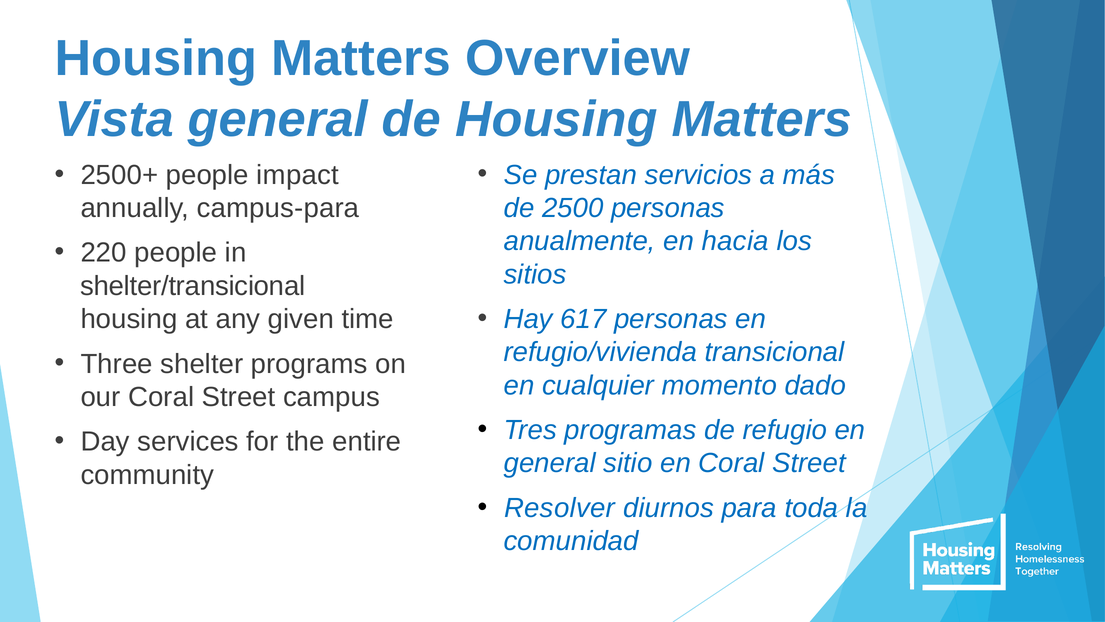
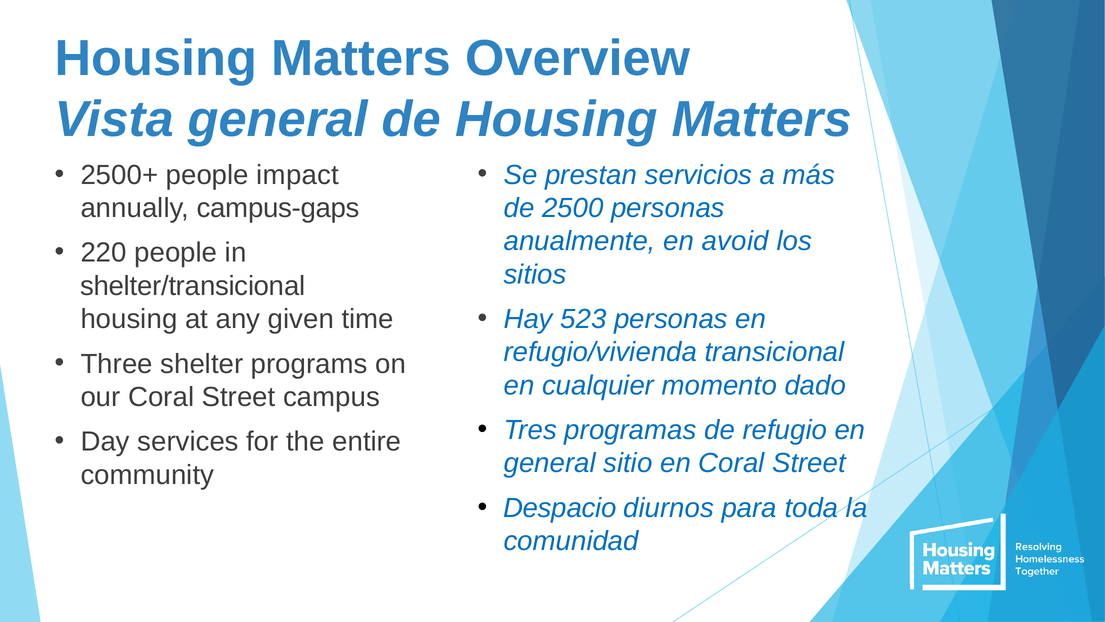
campus-para: campus-para -> campus-gaps (278, 208)
hacia: hacia -> avoid (735, 241)
617: 617 -> 523 (583, 319)
Resolver: Resolver -> Despacio (560, 508)
